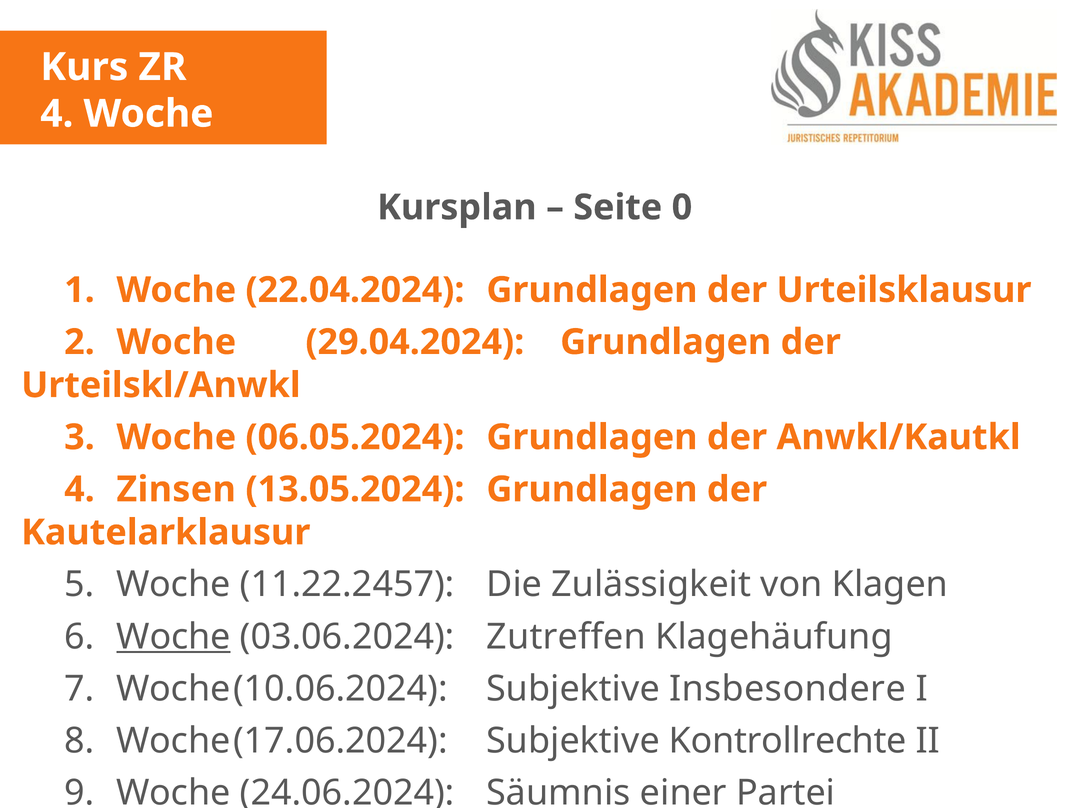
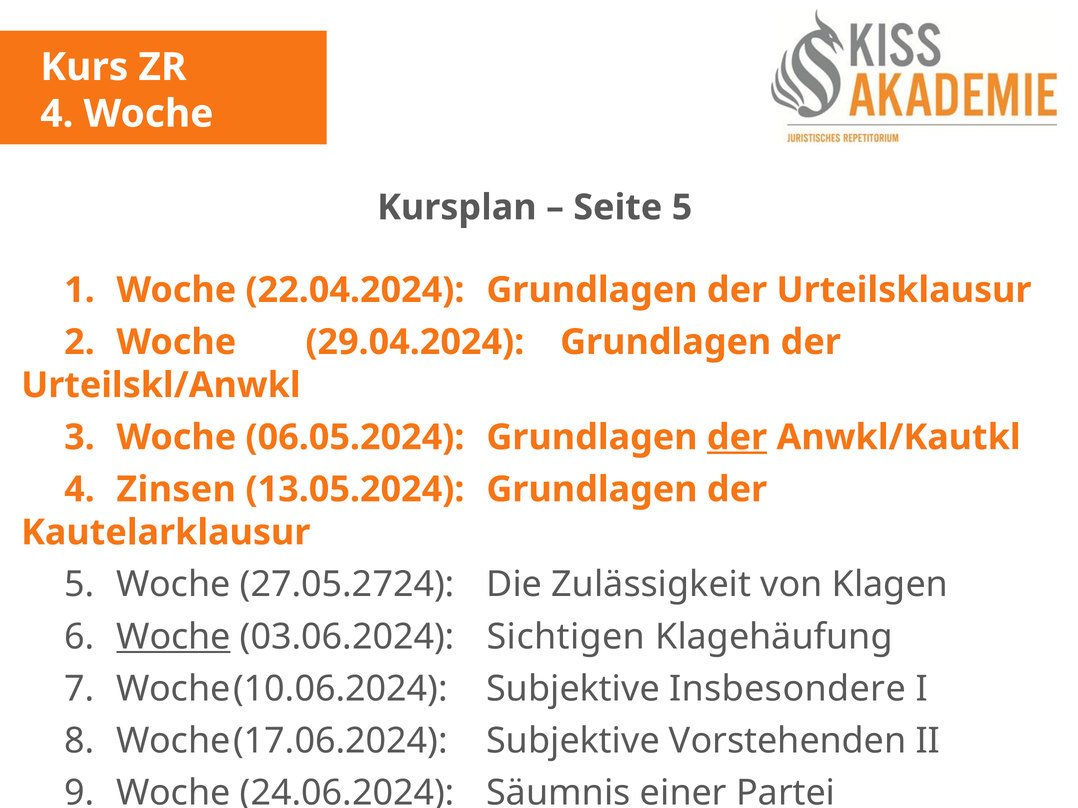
Seite 0: 0 -> 5 (682, 208)
der underline: none -> present (737, 438)
11.22.2457: 11.22.2457 -> 27.05.2724 (347, 585)
Zutreffen: Zutreffen -> Sichtigen (566, 637)
Kontrollrechte: Kontrollrechte -> Vorstehenden (788, 741)
